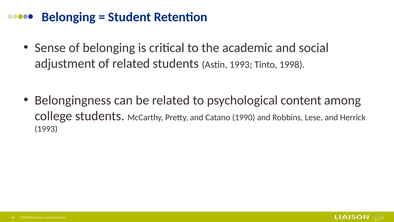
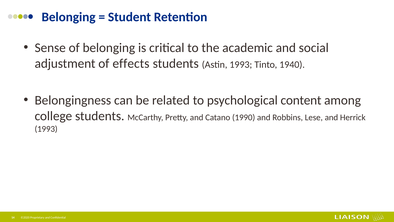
of related: related -> effects (131, 63)
1998: 1998 -> 1940 (292, 65)
